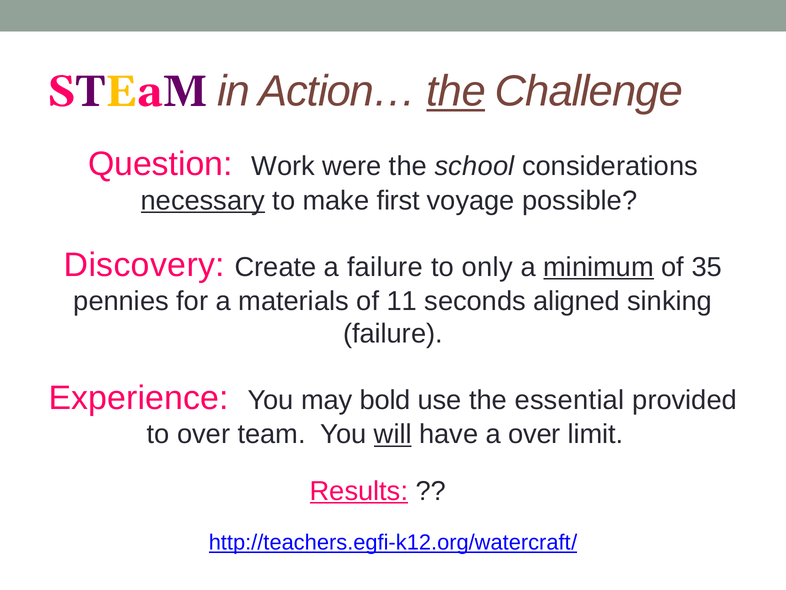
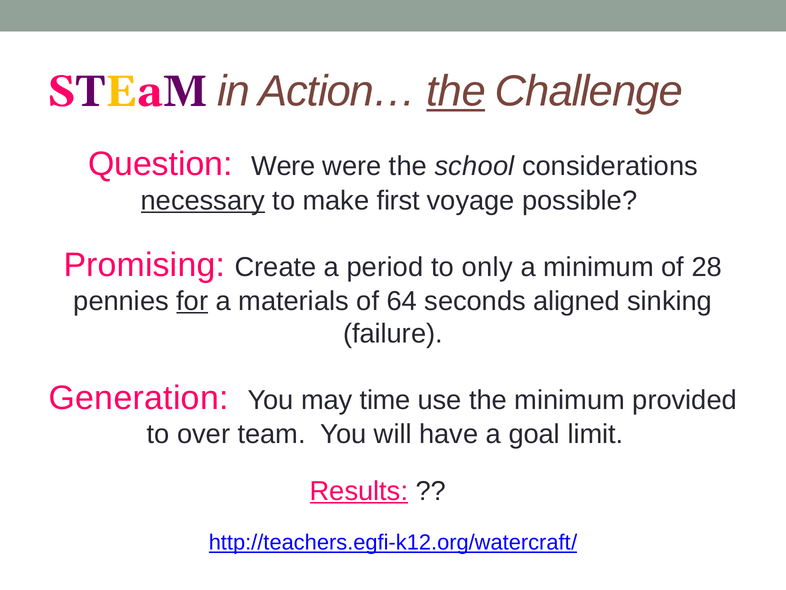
Question Work: Work -> Were (283, 166)
Discovery: Discovery -> Promising (144, 265)
a failure: failure -> period (385, 267)
minimum underline: present -> none (599, 267)
35: 35 -> 28 (707, 267)
for underline: none -> present (192, 301)
11: 11 -> 64 (402, 301)
Experience: Experience -> Generation (139, 398)
bold: bold -> time (385, 400)
the essential: essential -> minimum (570, 400)
will underline: present -> none (393, 434)
a over: over -> goal (534, 434)
